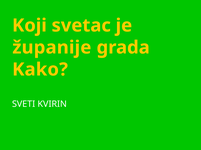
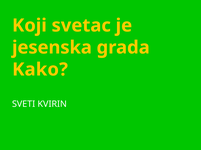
županije: županije -> jesenska (52, 48)
